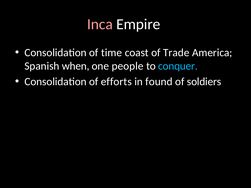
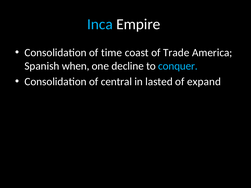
Inca colour: pink -> light blue (100, 24)
people: people -> decline (128, 66)
efforts: efforts -> central (116, 82)
found: found -> lasted (159, 82)
soldiers: soldiers -> expand (204, 82)
